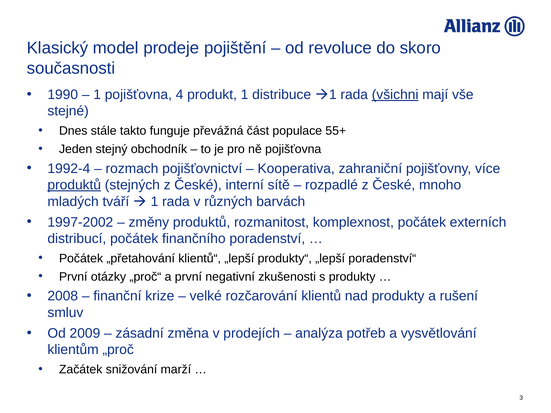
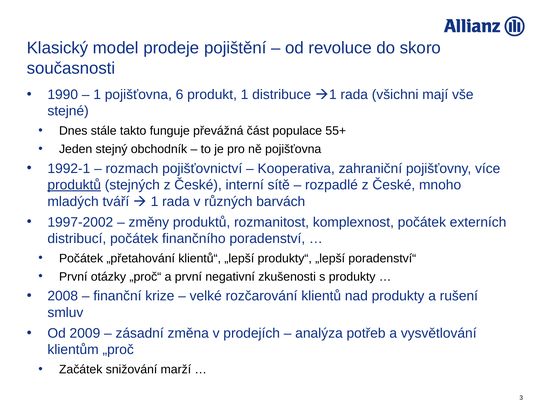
4: 4 -> 6 (180, 95)
všichni underline: present -> none (395, 95)
1992-4: 1992-4 -> 1992-1 (69, 169)
